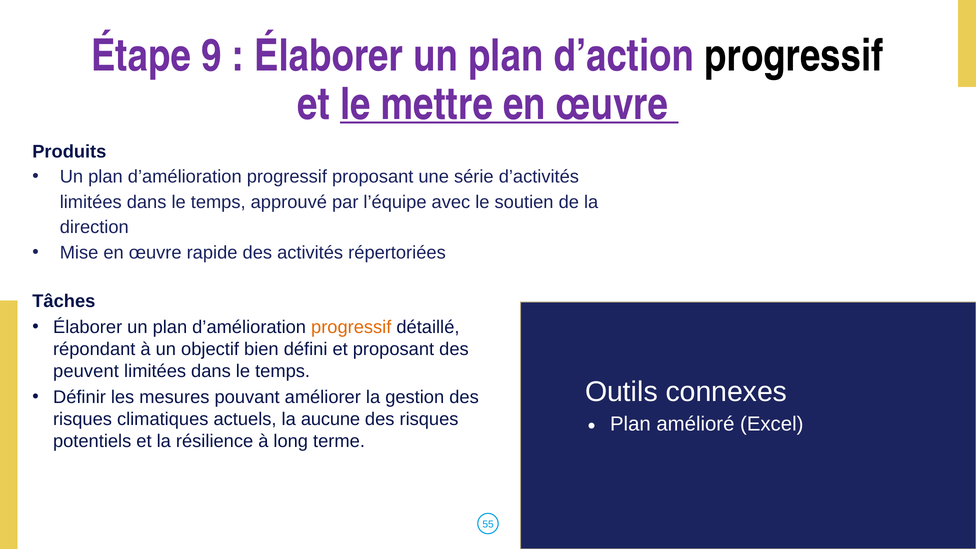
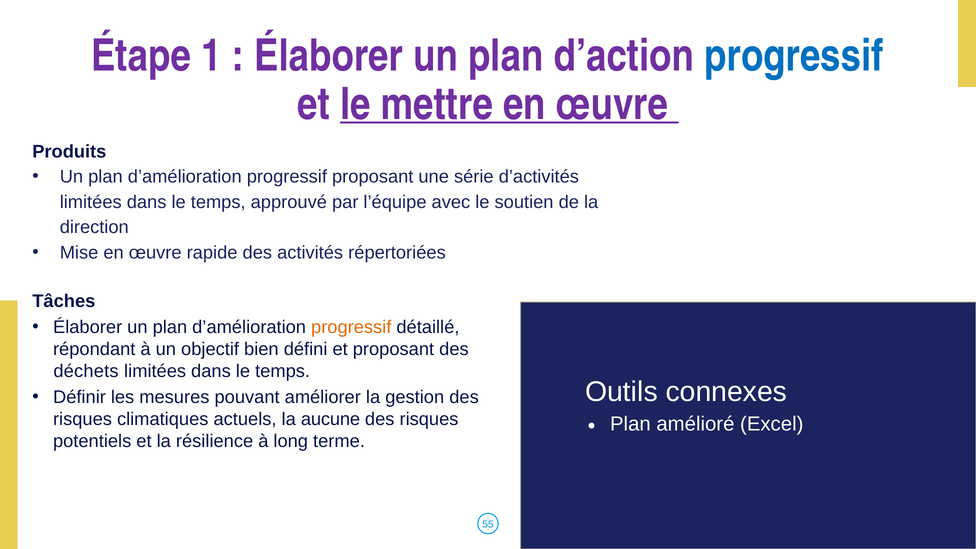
9: 9 -> 1 (212, 56)
progressif colour: black -> blue (794, 56)
peuvent: peuvent -> déchets (86, 371)
